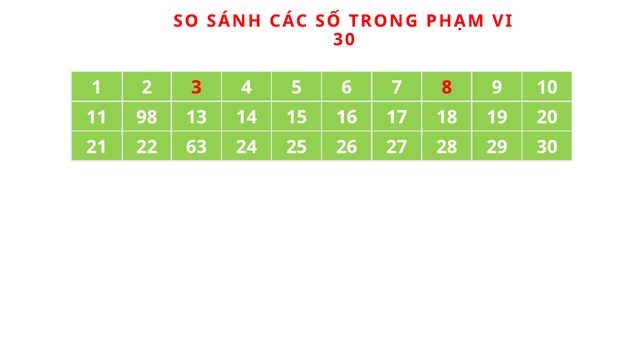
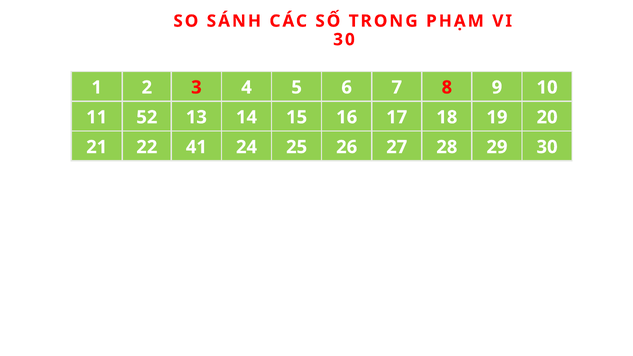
98: 98 -> 52 (147, 117)
63: 63 -> 41 (196, 147)
